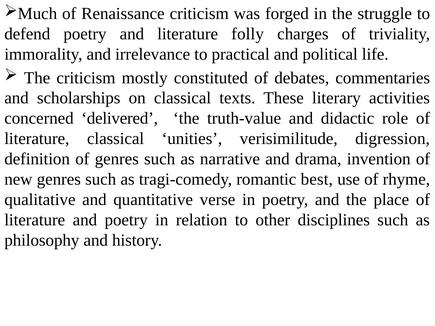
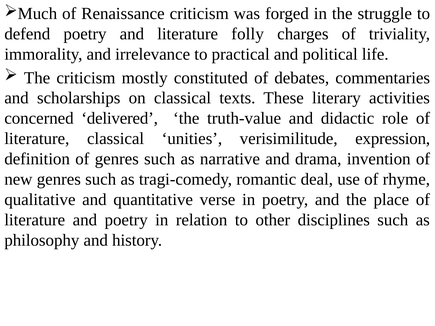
digression: digression -> expression (393, 139)
best: best -> deal (317, 179)
